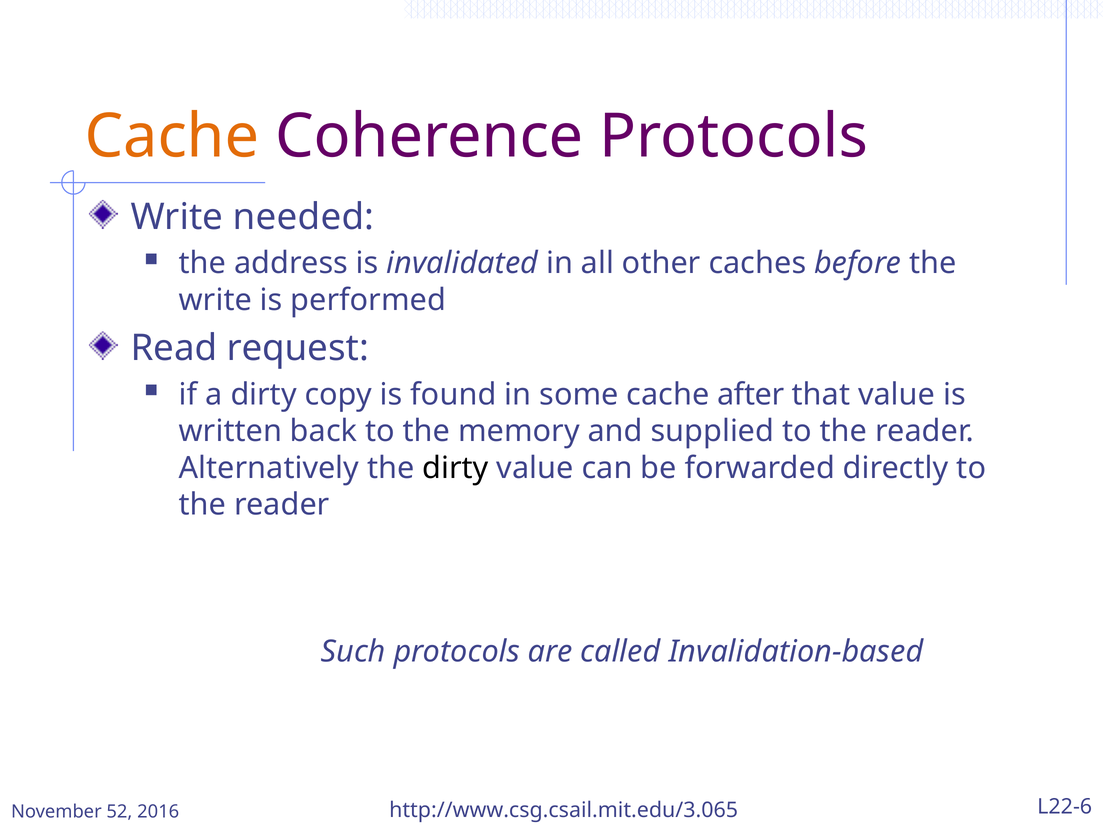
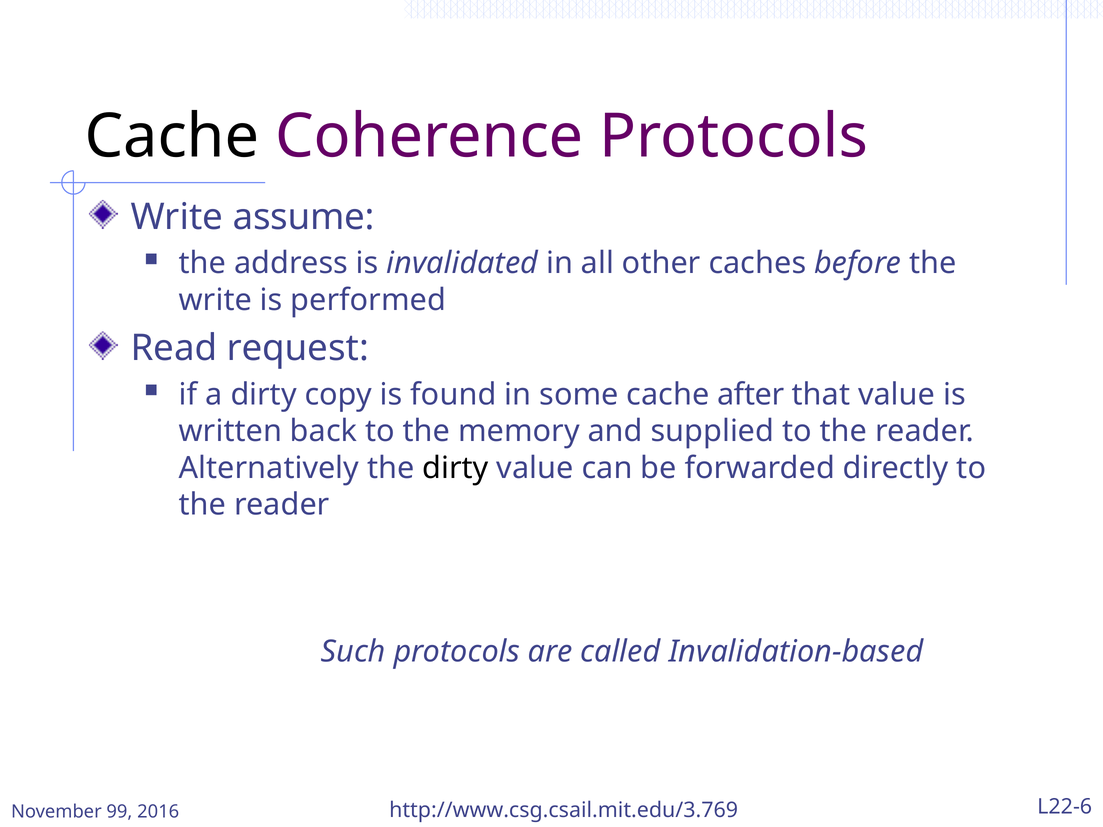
Cache colour: orange -> black (172, 137)
needed: needed -> assume (304, 217)
http://www.csg.csail.mit.edu/3.065: http://www.csg.csail.mit.edu/3.065 -> http://www.csg.csail.mit.edu/3.769 (564, 810)
52: 52 -> 99 (119, 812)
